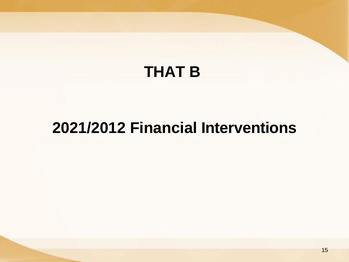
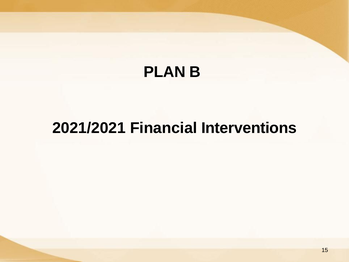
THAT: THAT -> PLAN (165, 72)
2021/2012: 2021/2012 -> 2021/2021 (89, 128)
